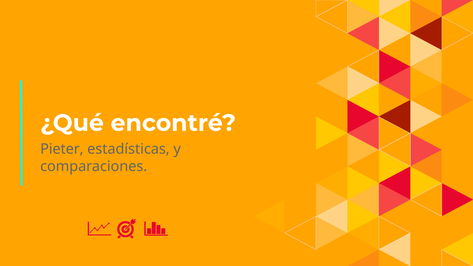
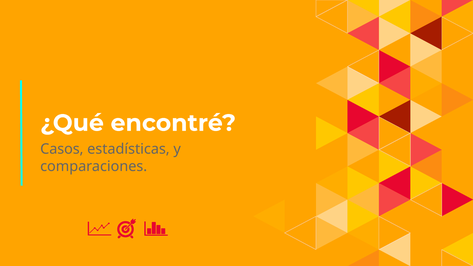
Pieter: Pieter -> Casos (62, 149)
